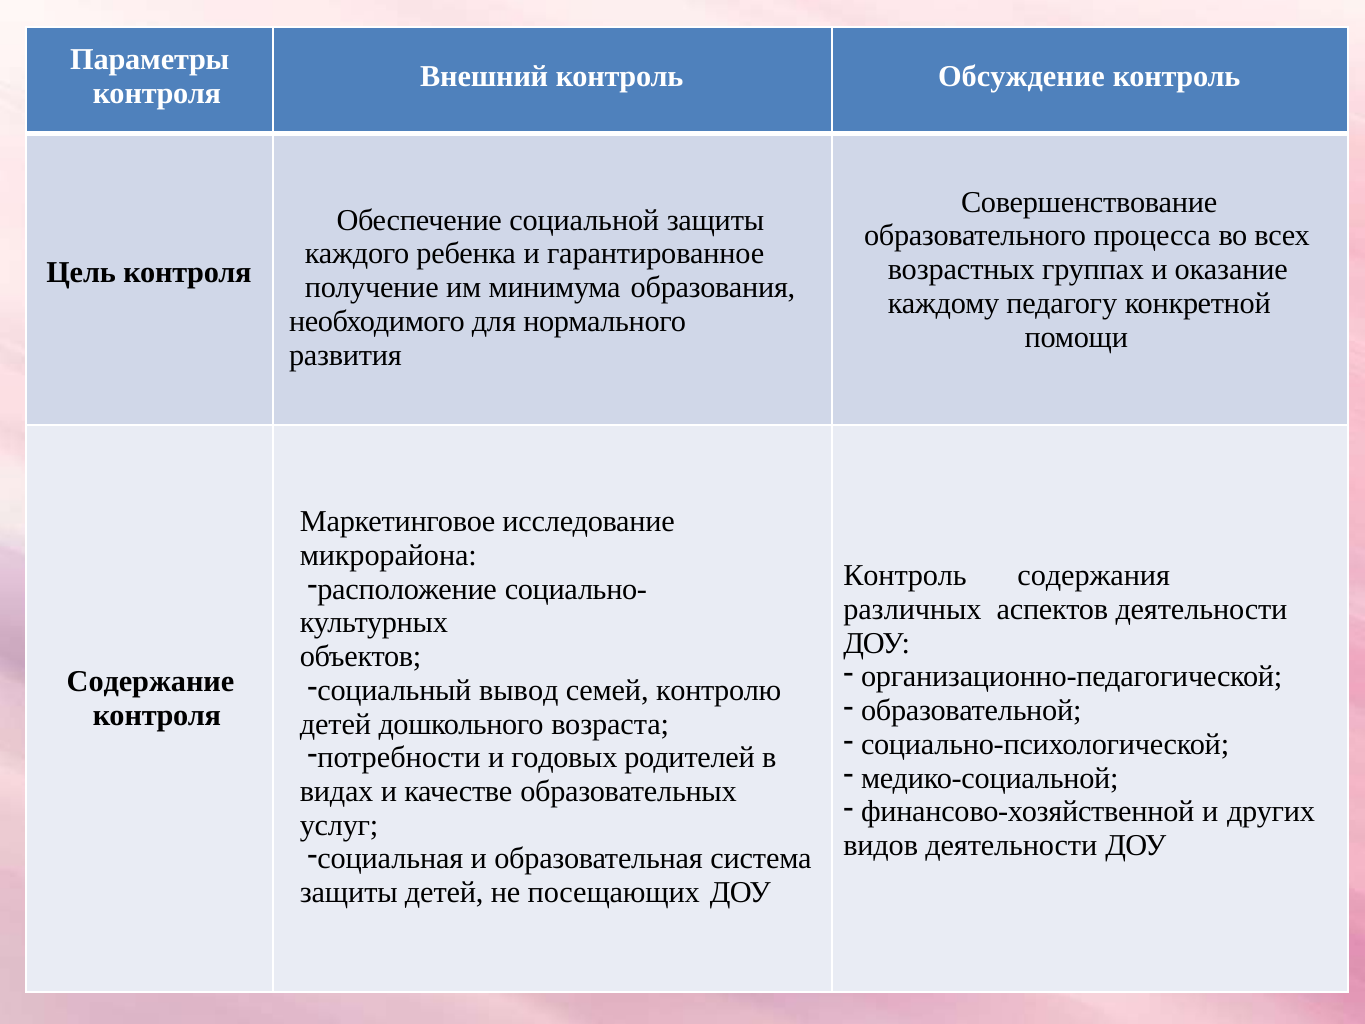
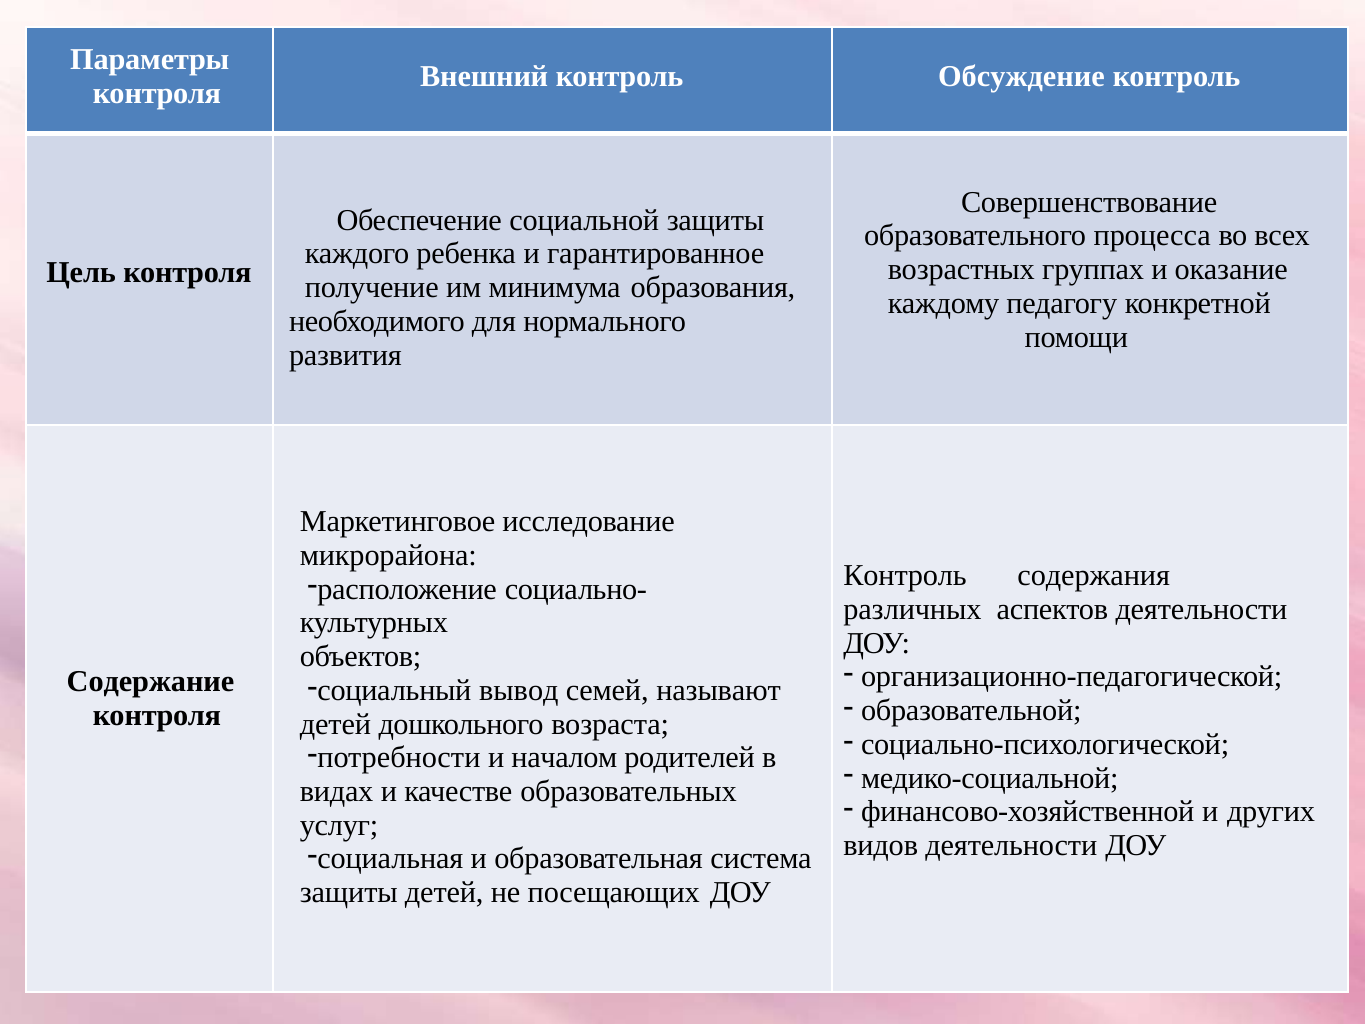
контролю: контролю -> называют (719, 690)
годовых: годовых -> началом (564, 758)
